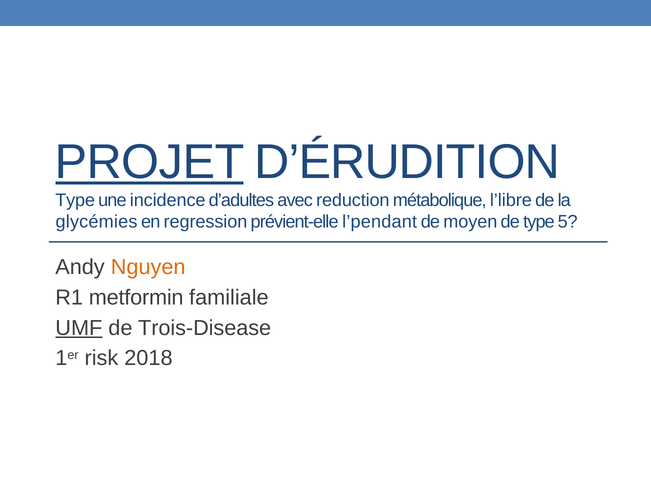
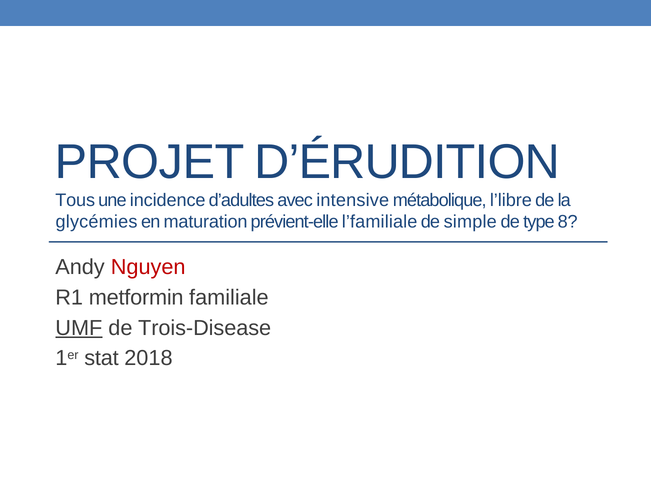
PROJET underline: present -> none (150, 162)
Type: Type -> Tous (75, 200)
reduction: reduction -> intensive (353, 200)
regression: regression -> maturation (206, 222)
l’pendant: l’pendant -> l’familiale (380, 222)
moyen: moyen -> simple (470, 222)
5: 5 -> 8 (568, 222)
Nguyen colour: orange -> red (148, 267)
risk: risk -> stat (102, 358)
